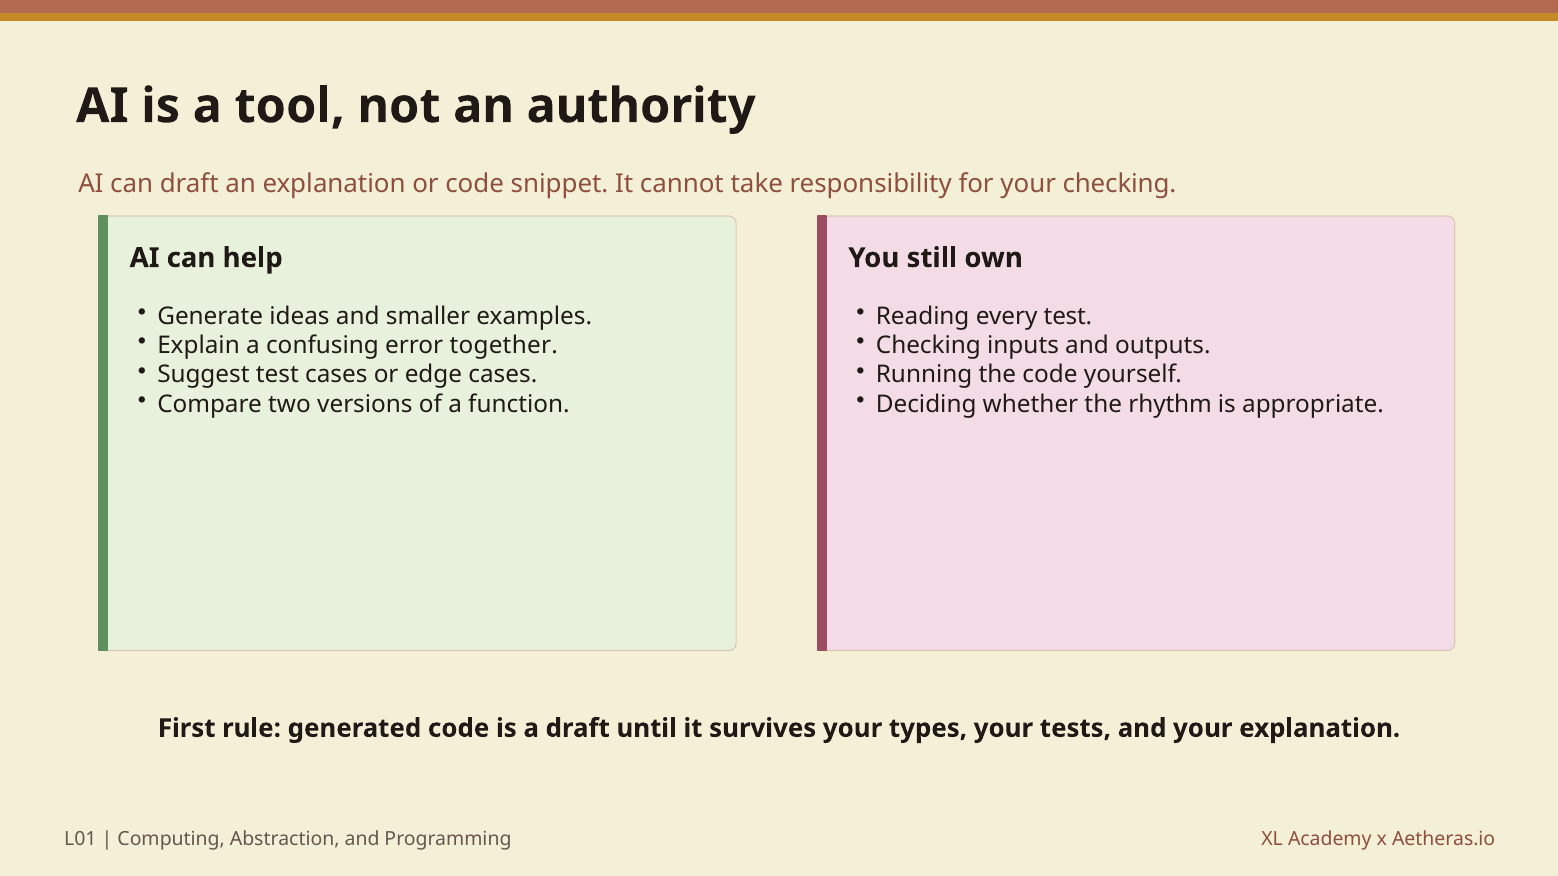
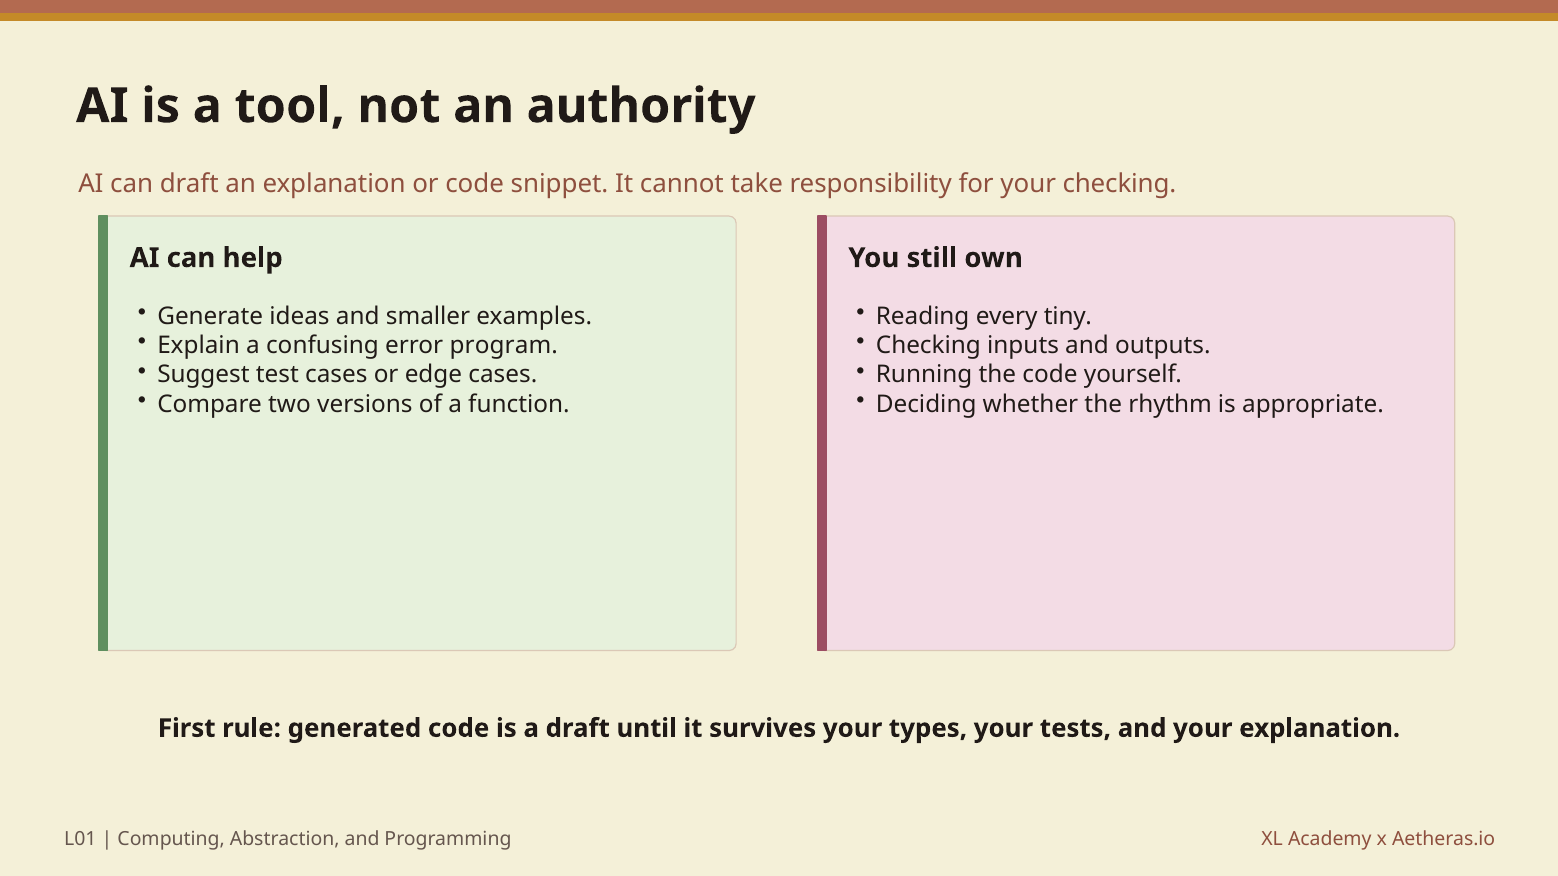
every test: test -> tiny (1068, 317)
together: together -> program (504, 346)
